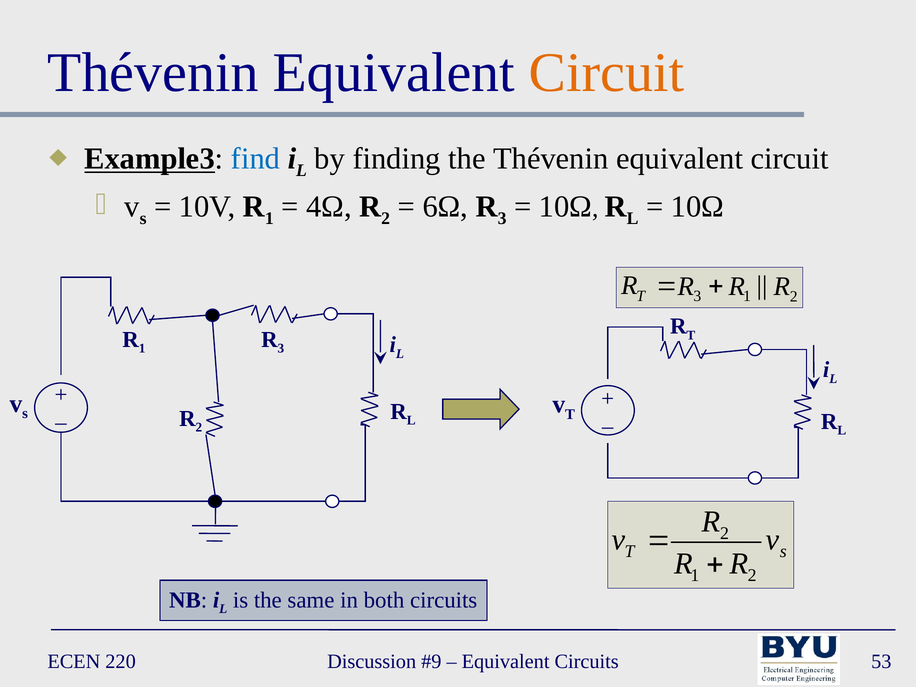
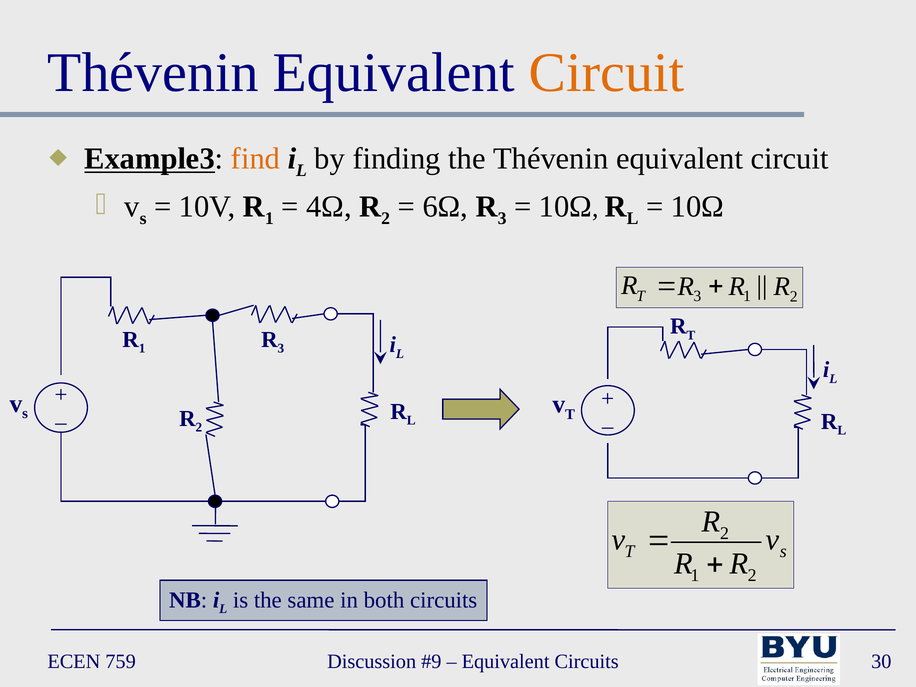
find colour: blue -> orange (255, 159)
220: 220 -> 759 (121, 662)
53: 53 -> 30 (881, 662)
